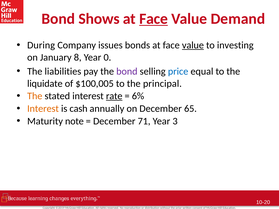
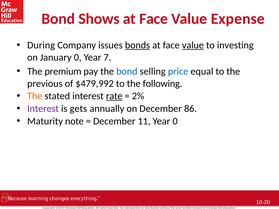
Face underline: present -> none (154, 19)
Demand: Demand -> Expense (238, 19)
bonds underline: none -> present (138, 45)
January 8: 8 -> 0 (78, 57)
0: 0 -> 7 (107, 57)
liabilities: liabilities -> premium (63, 72)
bond colour: purple -> blue (127, 72)
liquidate: liquidate -> previous (45, 84)
$100,005: $100,005 -> $479,992 (95, 84)
principal: principal -> following (163, 84)
6%: 6% -> 2% (138, 96)
Interest colour: orange -> purple (43, 109)
cash: cash -> gets (78, 109)
65: 65 -> 86 (190, 109)
71: 71 -> 11 (144, 121)
Year 3: 3 -> 0 (175, 121)
